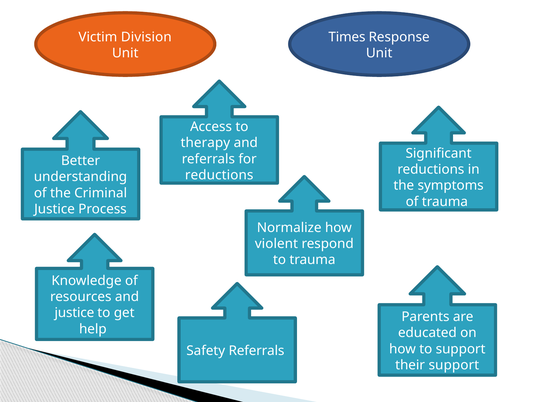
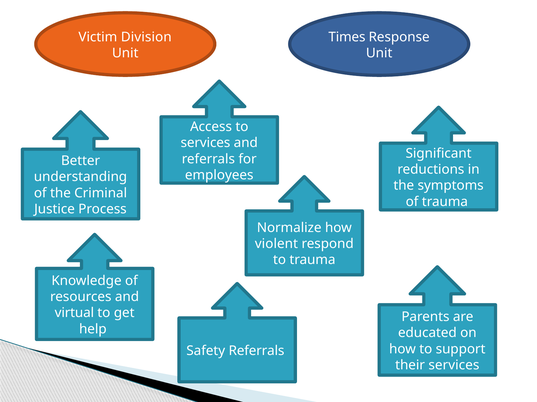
therapy: therapy -> services (205, 143)
reductions: reductions -> employees (219, 175)
justice: justice -> virtual (74, 313)
their support: support -> services (454, 366)
